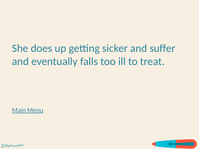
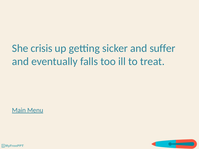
does: does -> crisis (42, 48)
